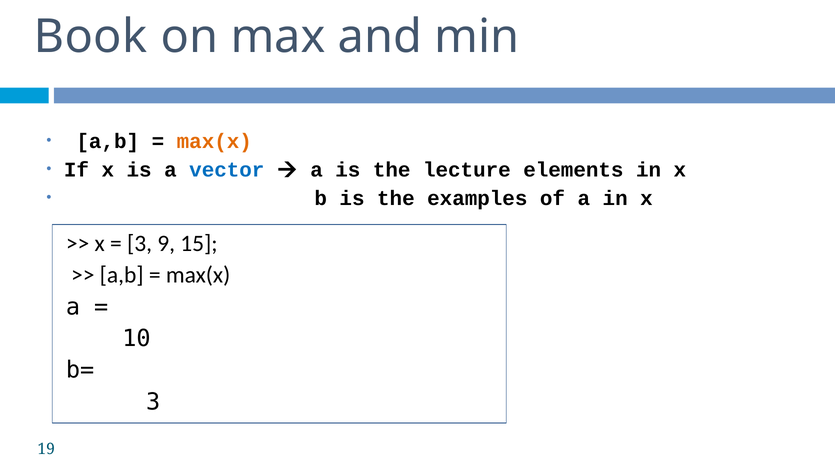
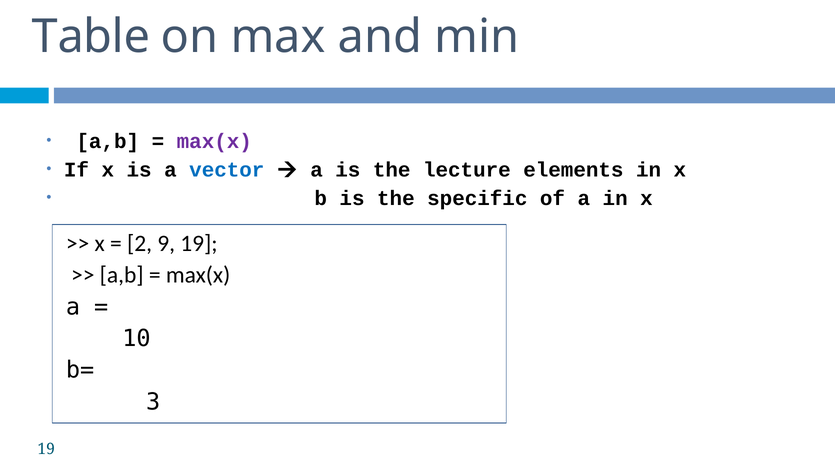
Book: Book -> Table (91, 37)
max(x colour: orange -> purple (214, 141)
examples: examples -> specific (477, 198)
3: 3 -> 2 (140, 243)
9 15: 15 -> 19 (199, 243)
